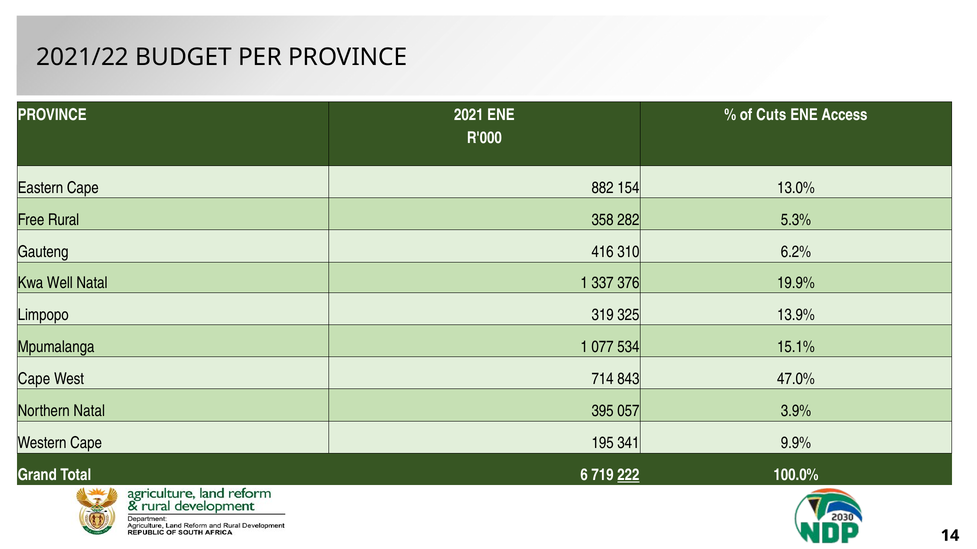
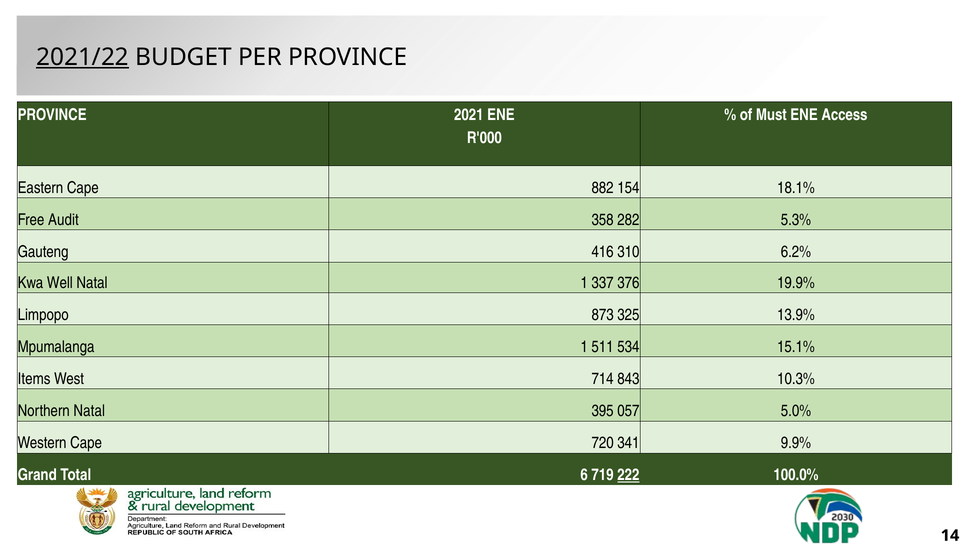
2021/22 underline: none -> present (83, 57)
Cuts: Cuts -> Must (771, 115)
13.0%: 13.0% -> 18.1% (796, 188)
Rural: Rural -> Audit (63, 220)
319: 319 -> 873 (603, 315)
077: 077 -> 511 (603, 347)
Cape: Cape -> Items (34, 379)
47.0%: 47.0% -> 10.3% (796, 379)
3.9%: 3.9% -> 5.0% (796, 411)
195: 195 -> 720 (603, 444)
